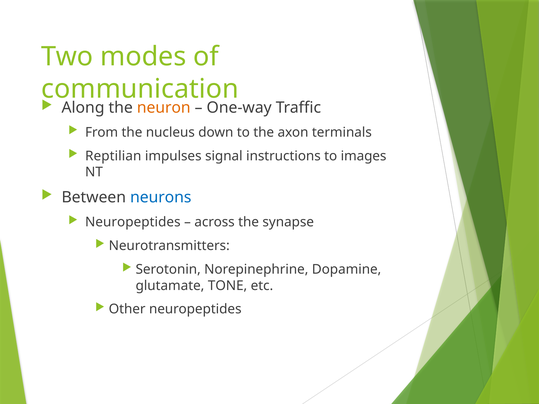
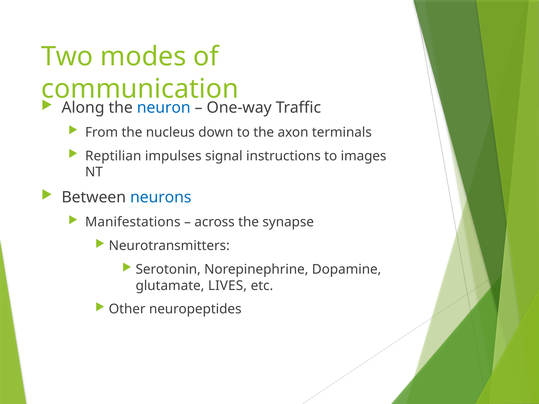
neuron colour: orange -> blue (164, 108)
Neuropeptides: Neuropeptides -> Manifestations (133, 222)
TONE: TONE -> LIVES (227, 286)
